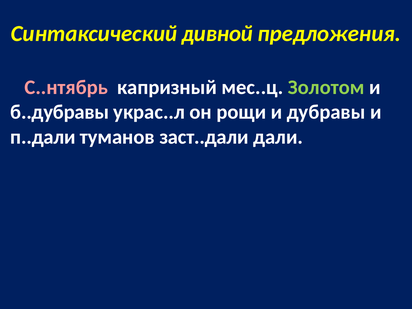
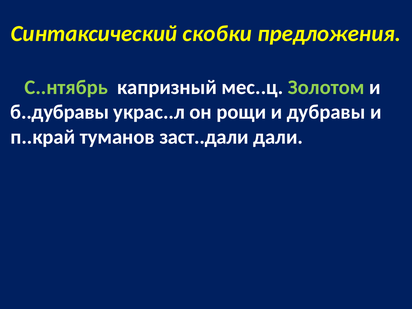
дивной: дивной -> скобки (217, 34)
С..нтябрь colour: pink -> light green (66, 87)
п..дали: п..дали -> п..край (43, 137)
